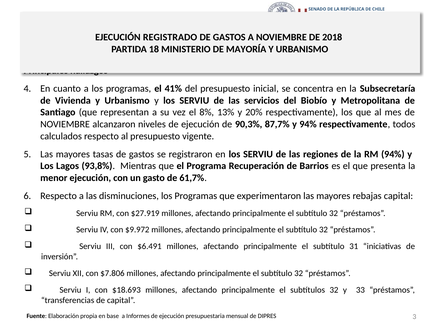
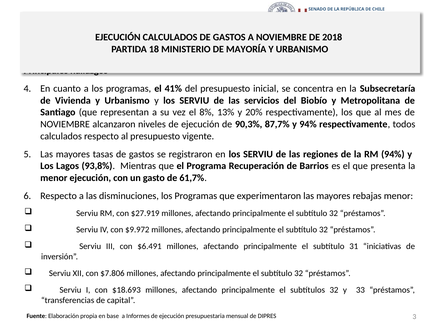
EJECUCIÓN REGISTRADO: REGISTRADO -> CALCULADOS (170, 37)
rebajas capital: capital -> menor (398, 196)
